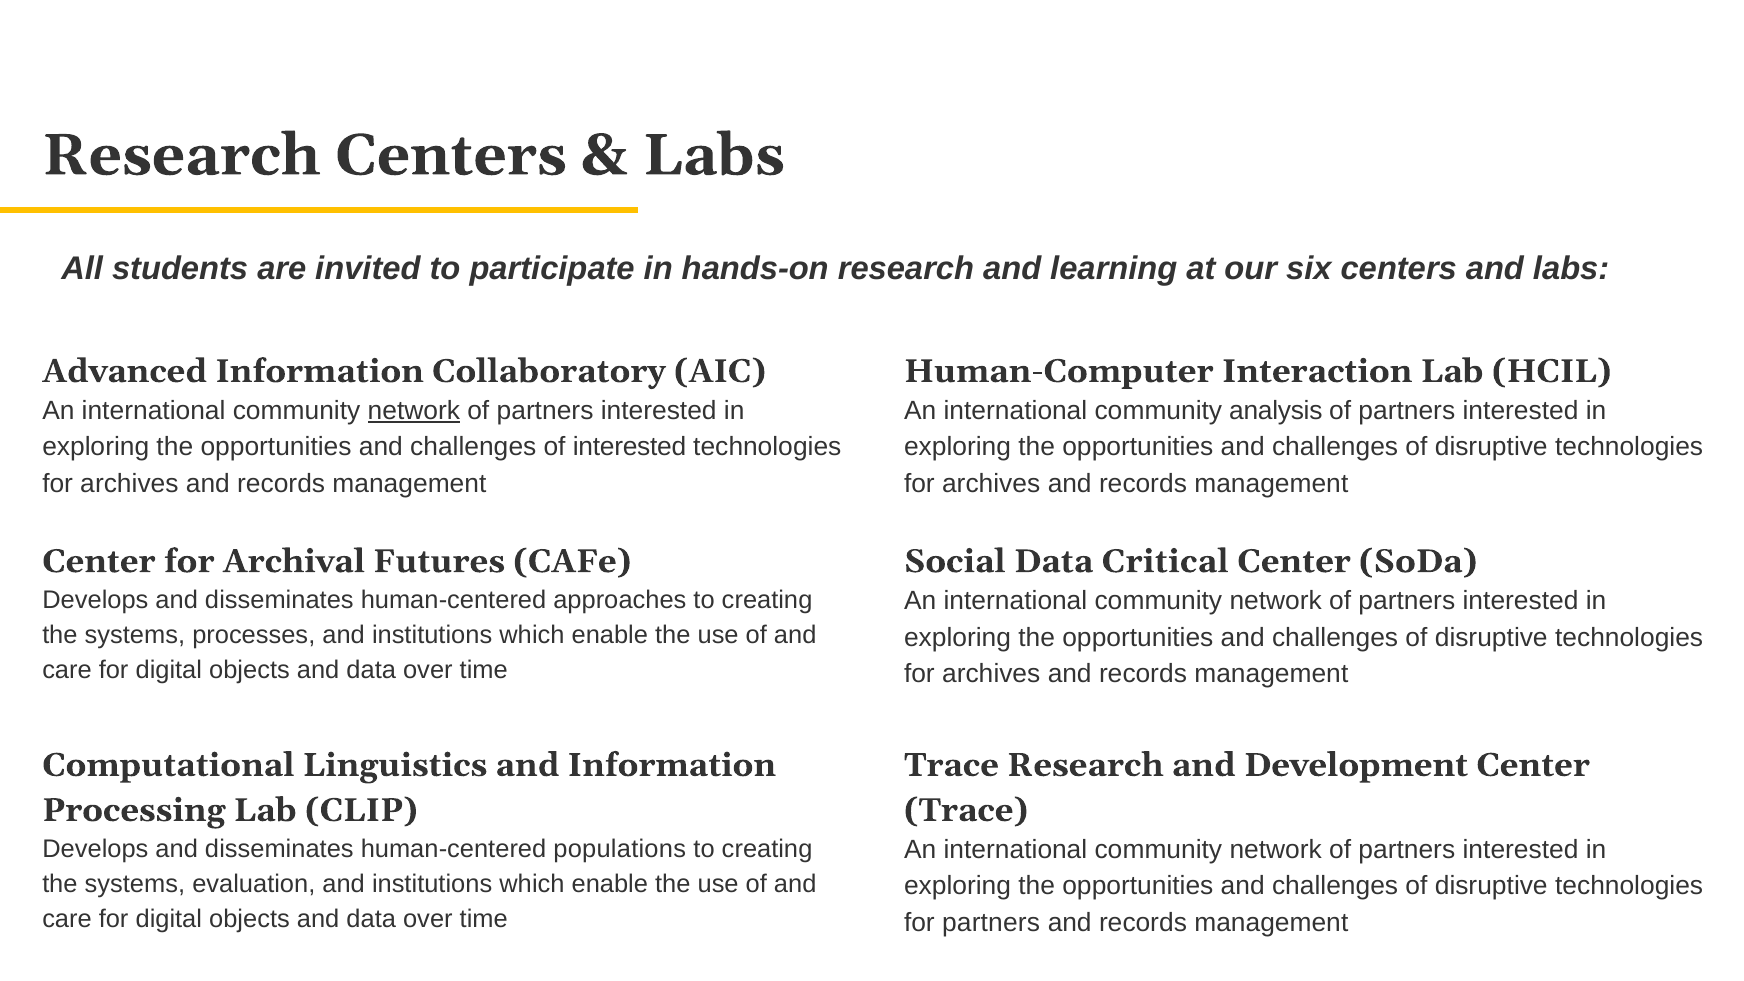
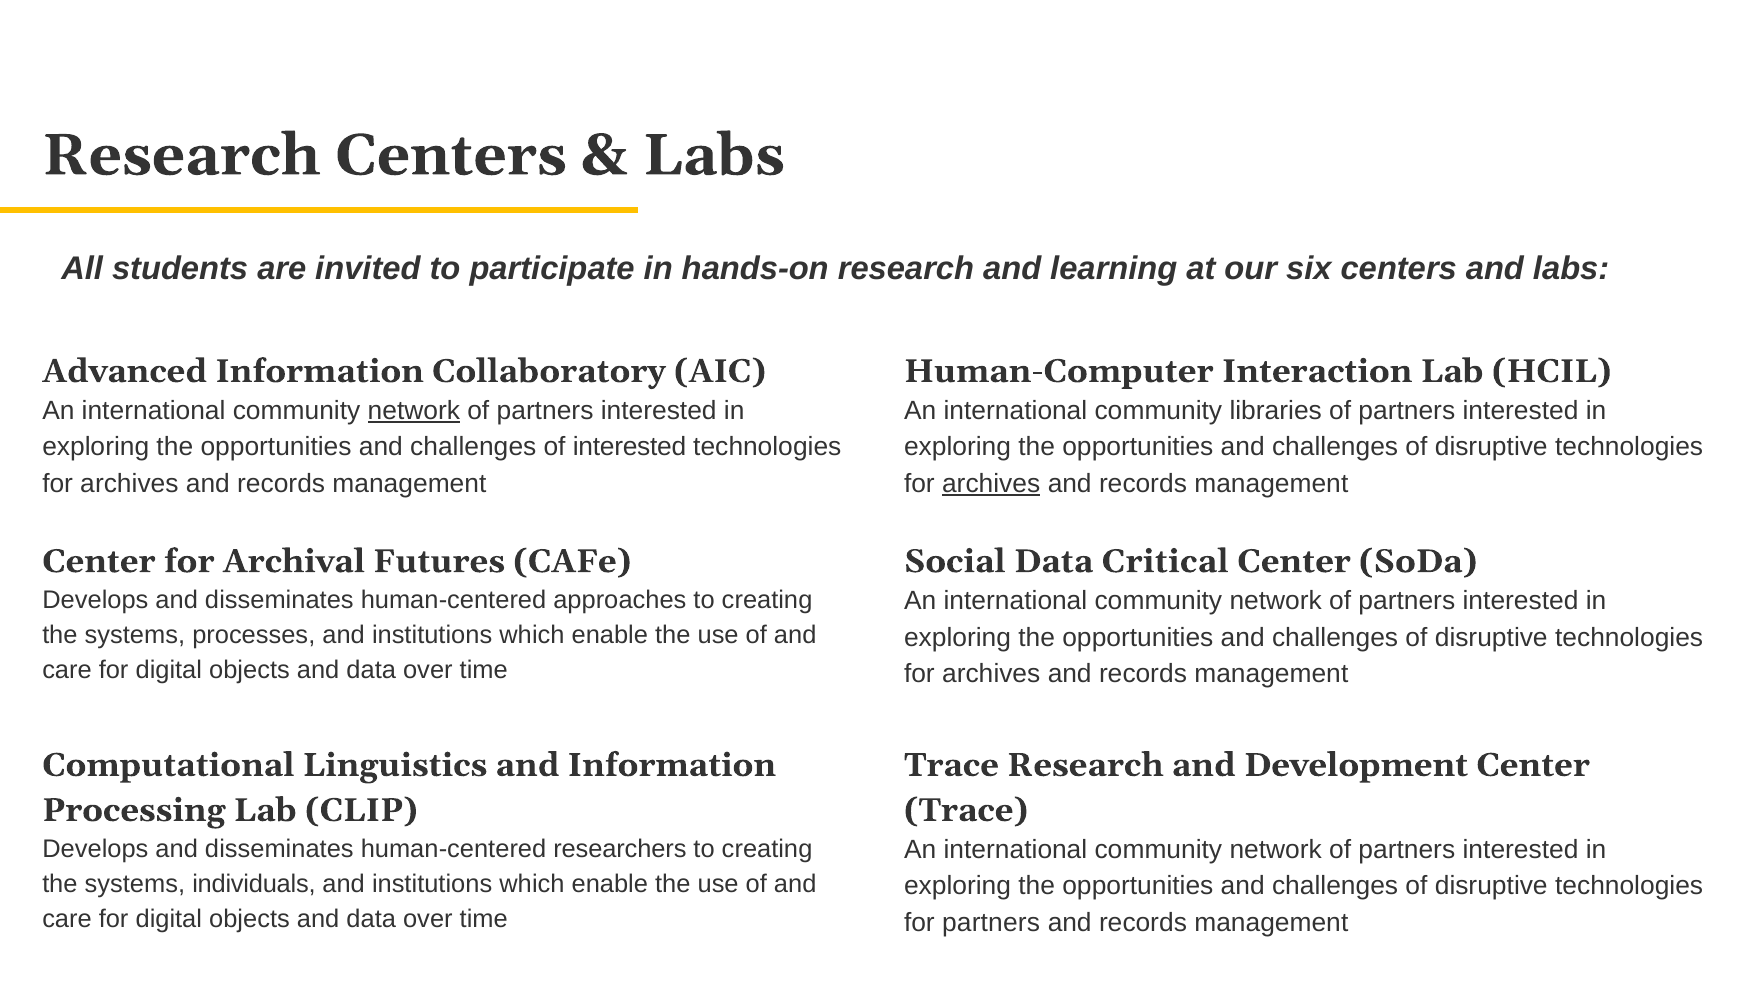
analysis: analysis -> libraries (1276, 411)
archives underline: none -> present (991, 484)
populations: populations -> researchers (620, 849)
evaluation: evaluation -> individuals (254, 884)
